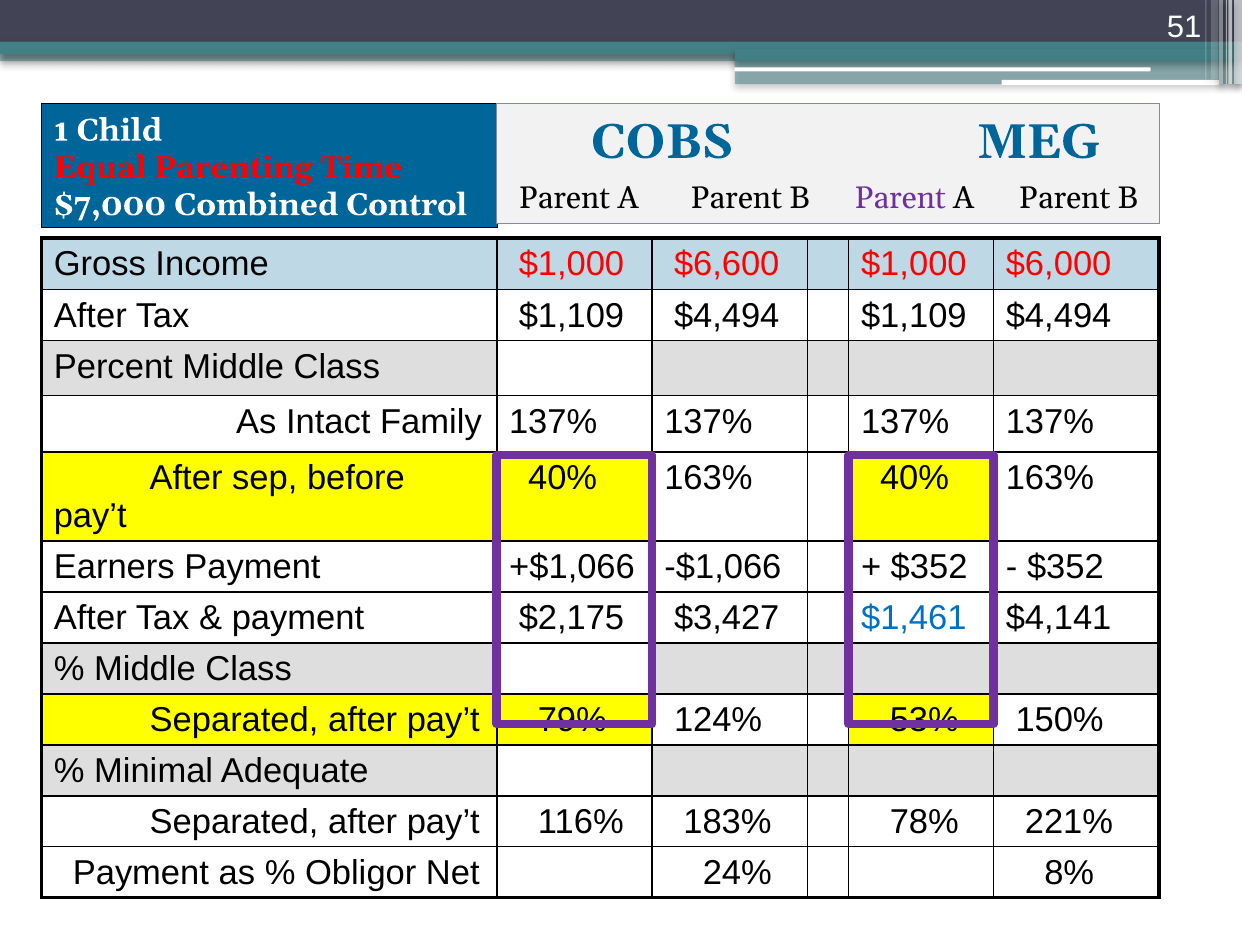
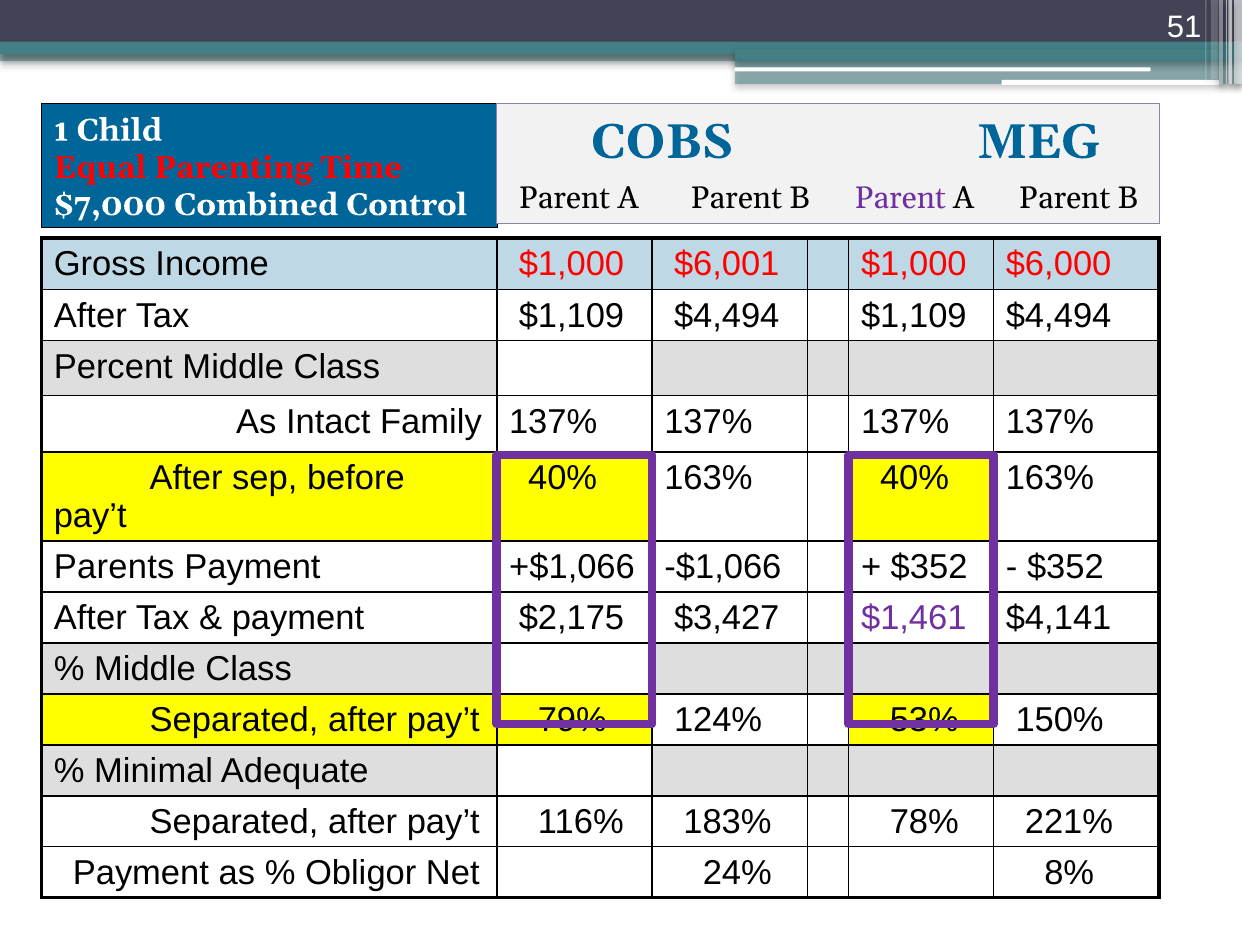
$6,600: $6,600 -> $6,001 (727, 264)
Earners: Earners -> Parents (114, 568)
$1,461 colour: blue -> purple (914, 619)
